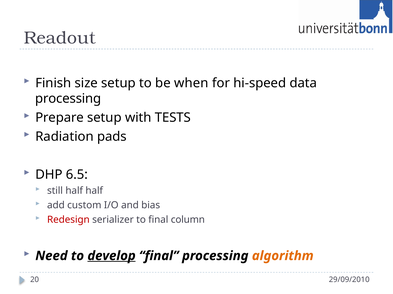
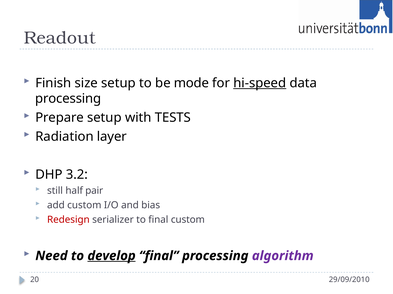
when: when -> mode (191, 83)
hi-speed underline: none -> present (260, 83)
pads: pads -> layer (112, 137)
6.5: 6.5 -> 3.2 (77, 175)
half half: half -> pair (94, 191)
final column: column -> custom (188, 220)
algorithm colour: orange -> purple (283, 256)
